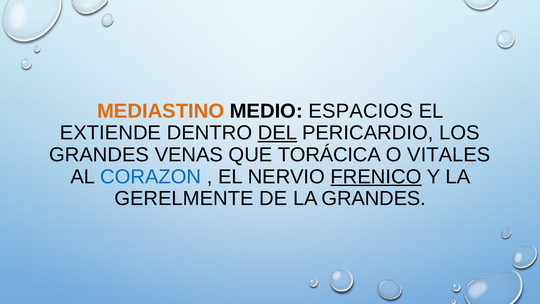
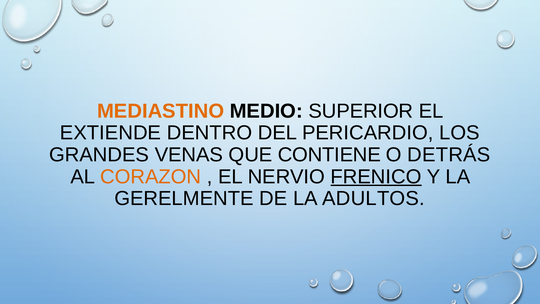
ESPACIOS: ESPACIOS -> SUPERIOR (361, 111)
DEL underline: present -> none (277, 133)
TORÁCICA: TORÁCICA -> CONTIENE (329, 155)
VITALES: VITALES -> DETRÁS (449, 155)
CORAZON colour: blue -> orange (151, 177)
LA GRANDES: GRANDES -> ADULTOS (374, 198)
